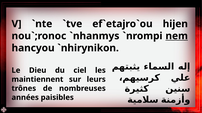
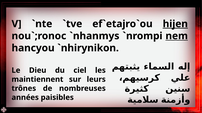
hijen underline: none -> present (175, 24)
